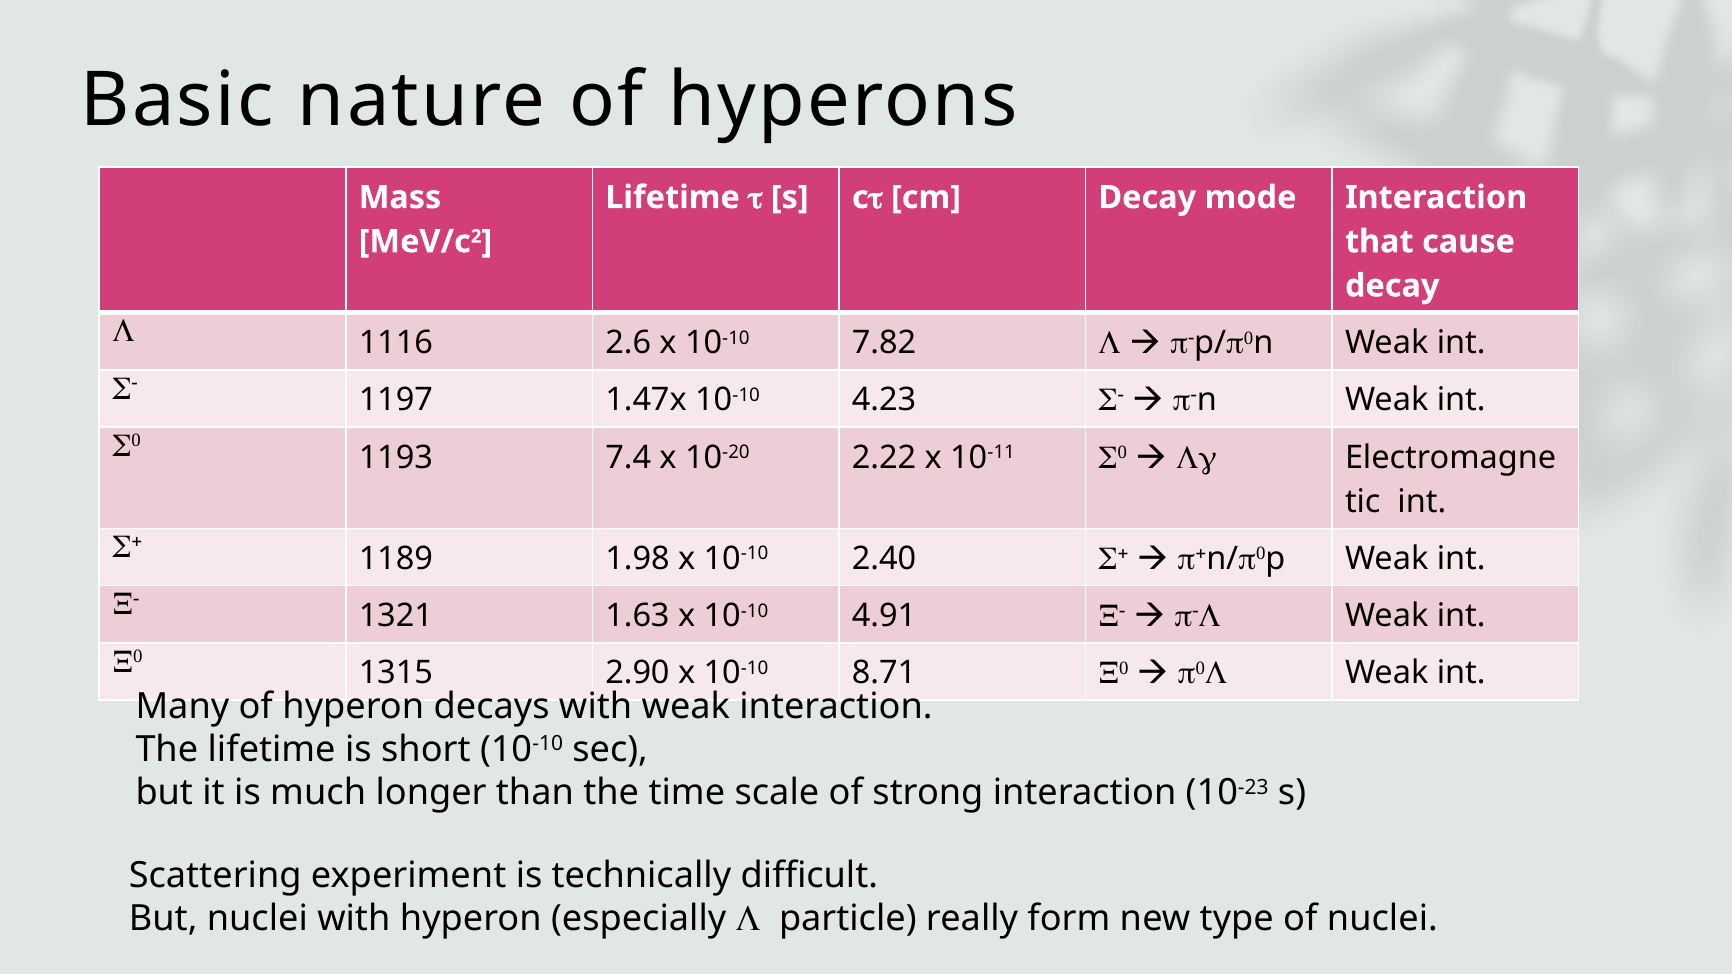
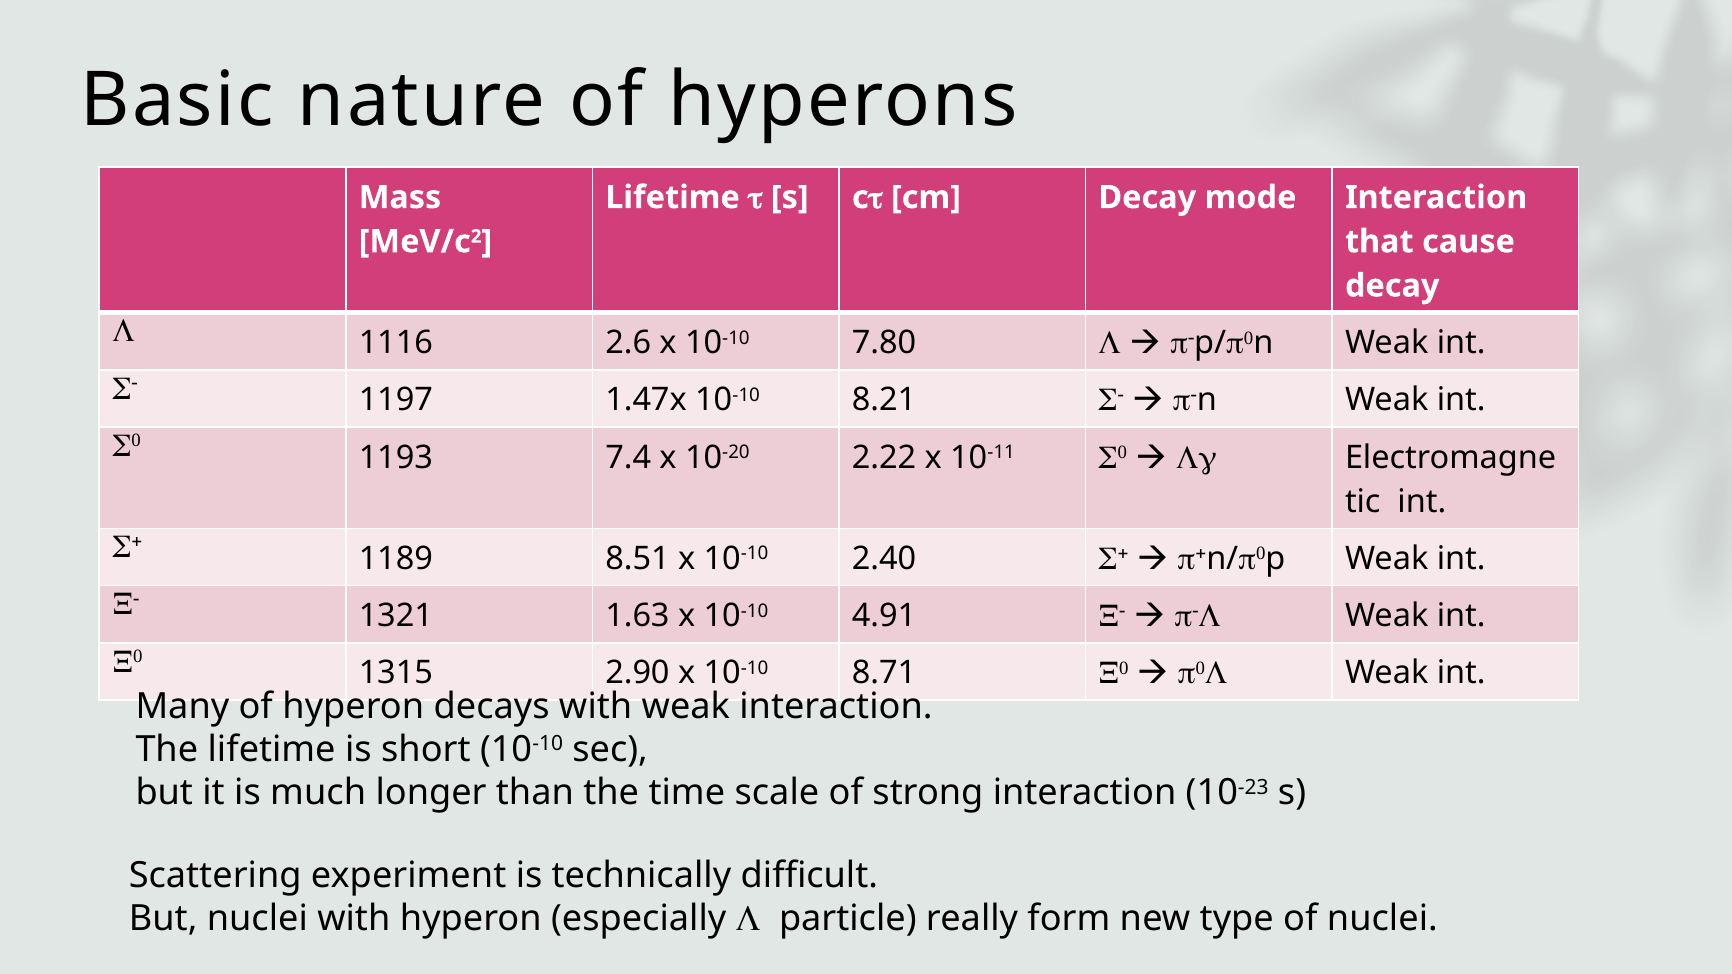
7.82: 7.82 -> 7.80 (884, 343)
4.23: 4.23 -> 8.21 (884, 400)
1.98: 1.98 -> 8.51 (637, 559)
